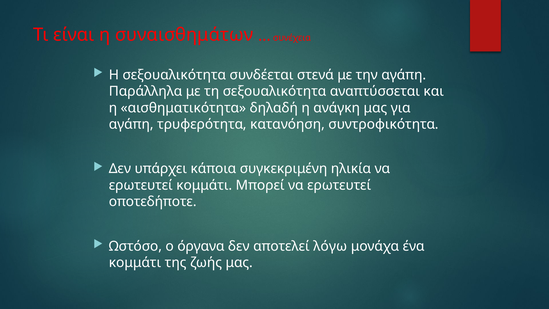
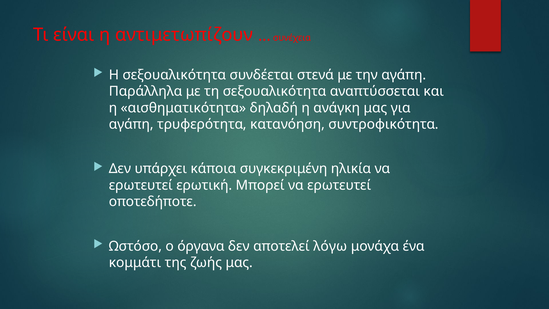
συναισθημάτων: συναισθημάτων -> αντιμετωπίζουν (184, 35)
ερωτευτεί κομμάτι: κομμάτι -> ερωτική (204, 185)
